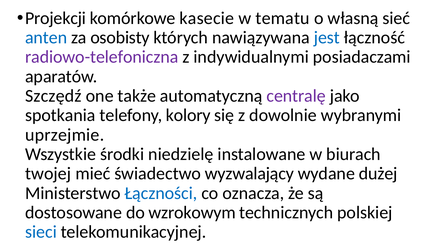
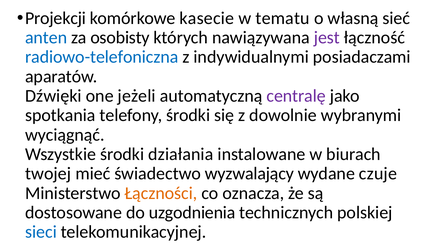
jest colour: blue -> purple (327, 37)
radiowo-telefoniczna colour: purple -> blue (102, 57)
Szczędź: Szczędź -> Dźwięki (53, 96)
także: także -> jeżeli (137, 96)
telefony kolory: kolory -> środki (188, 115)
uprzejmie: uprzejmie -> wyciągnąć (65, 134)
niedzielę: niedzielę -> działania (181, 154)
dużej: dużej -> czuje (378, 173)
Łączności colour: blue -> orange (161, 193)
wzrokowym: wzrokowym -> uzgodnienia (192, 212)
